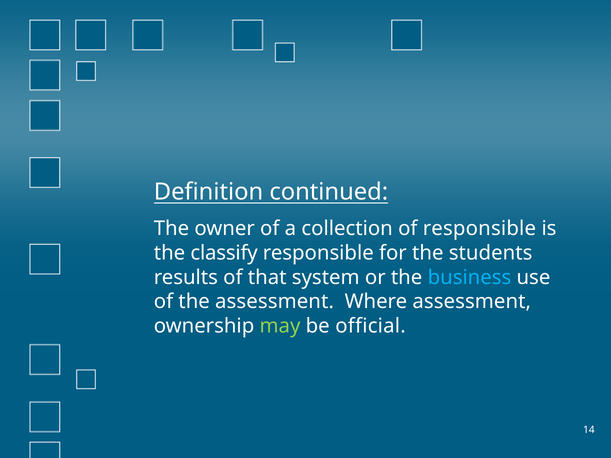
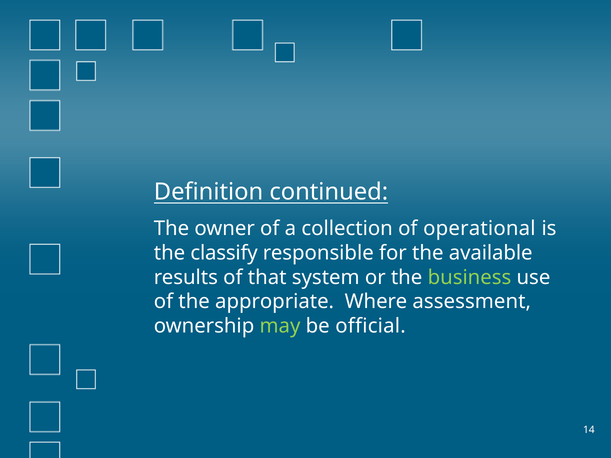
of responsible: responsible -> operational (479, 229)
students: students -> available (491, 253)
business colour: light blue -> light green (469, 277)
the assessment: assessment -> appropriate (275, 302)
